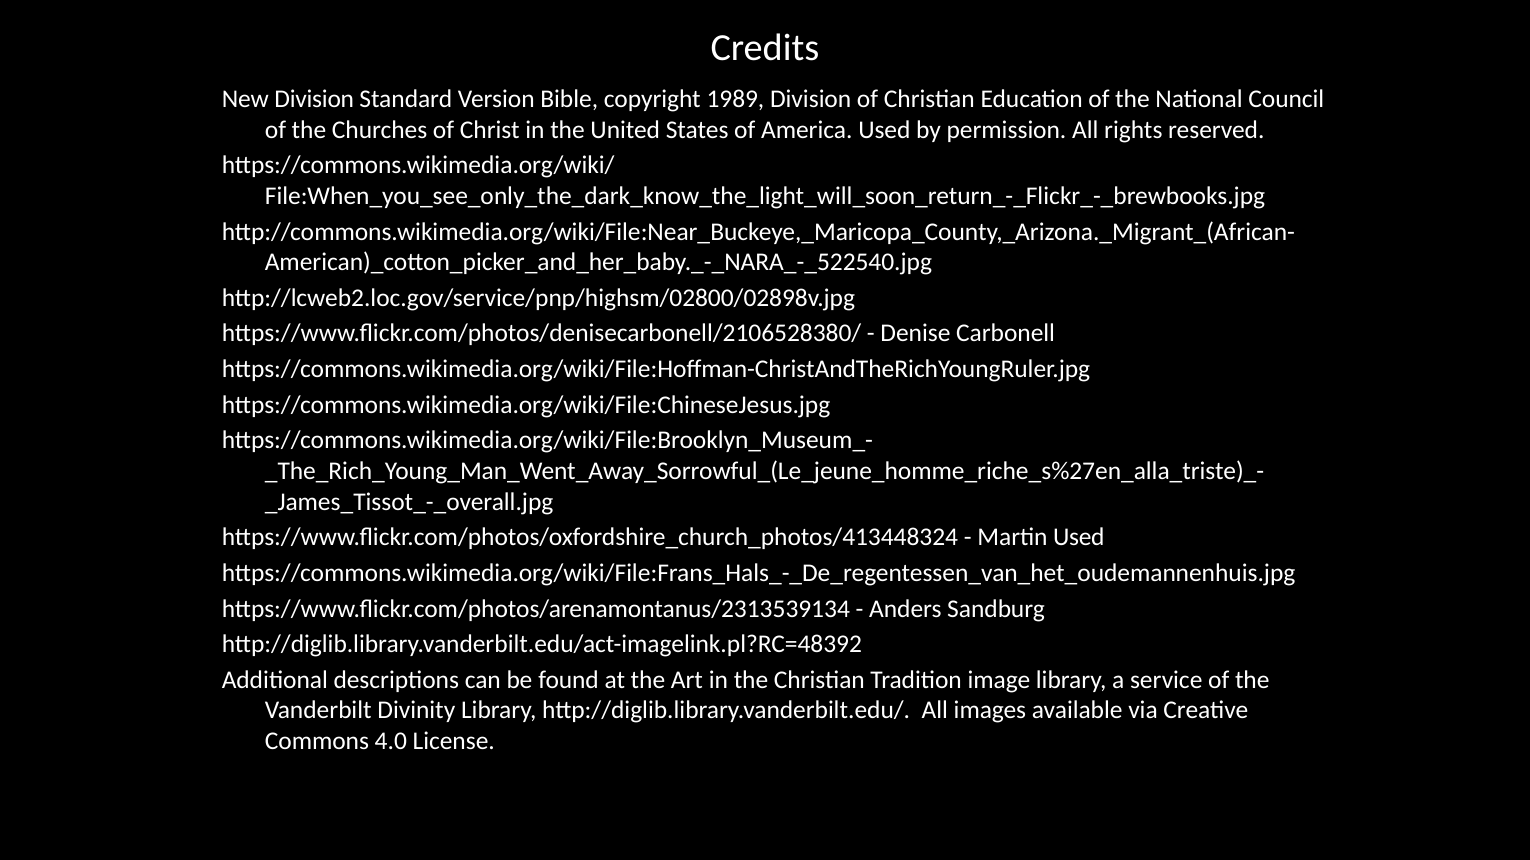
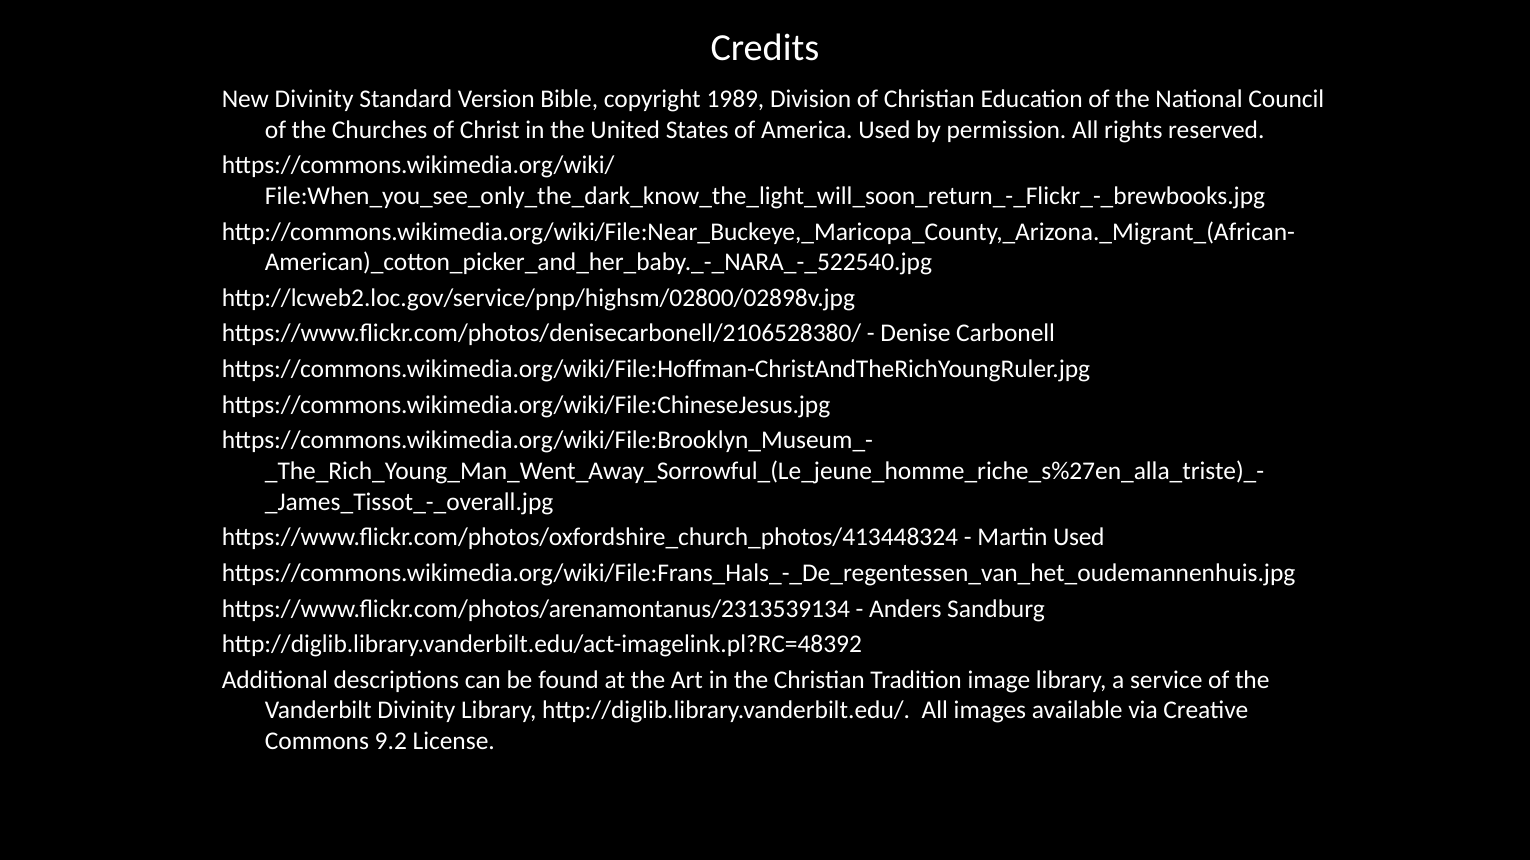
New Division: Division -> Divinity (314, 99)
4.0: 4.0 -> 9.2 (391, 742)
